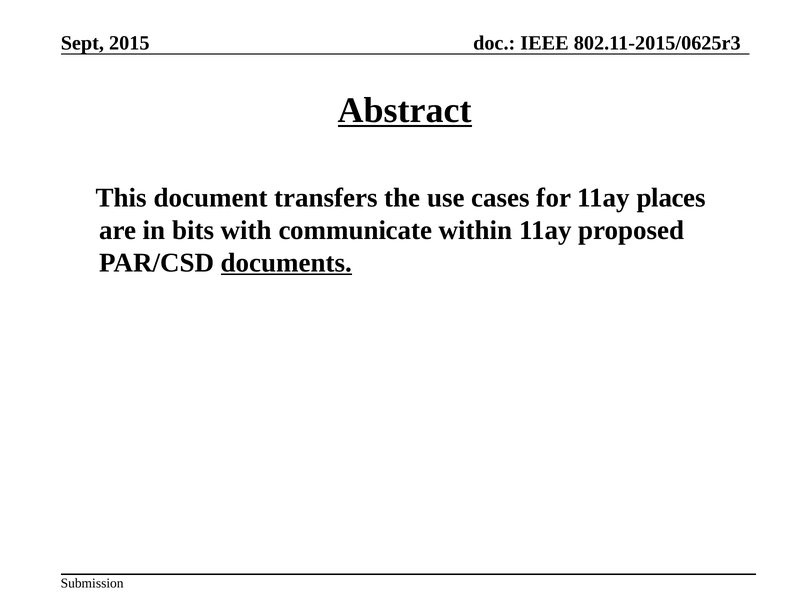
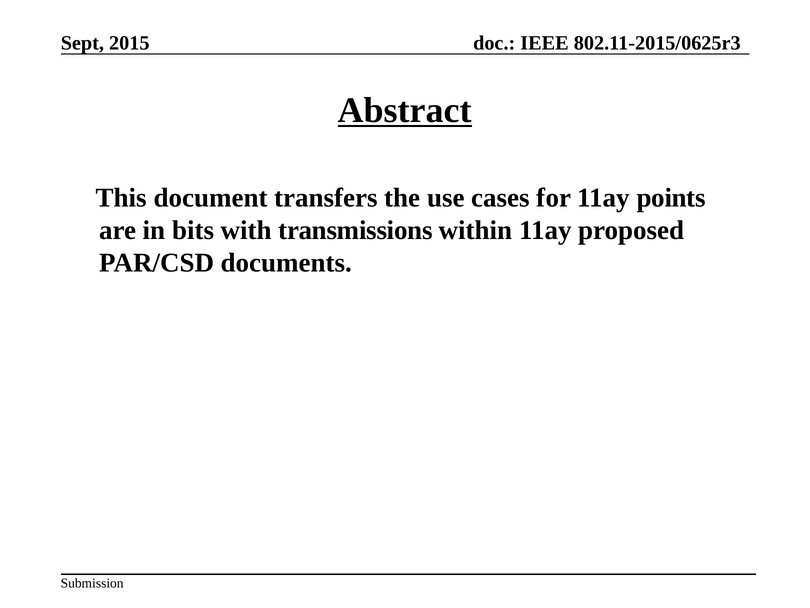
places: places -> points (671, 198)
communicate: communicate -> transmissions (355, 230)
documents underline: present -> none (286, 262)
